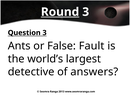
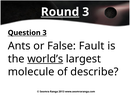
world’s underline: none -> present (45, 59)
detective: detective -> molecule (31, 72)
answers: answers -> describe (94, 72)
